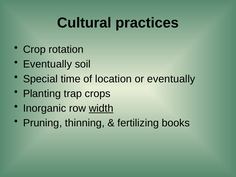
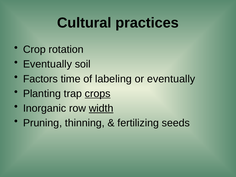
Special: Special -> Factors (40, 79)
location: location -> labeling (113, 79)
crops underline: none -> present (98, 94)
books: books -> seeds (176, 123)
